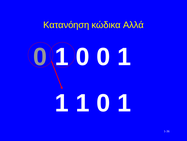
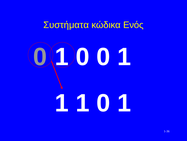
Κατανόηση: Κατανόηση -> Συστήματα (66, 25)
Αλλά: Αλλά -> Ενός (133, 25)
